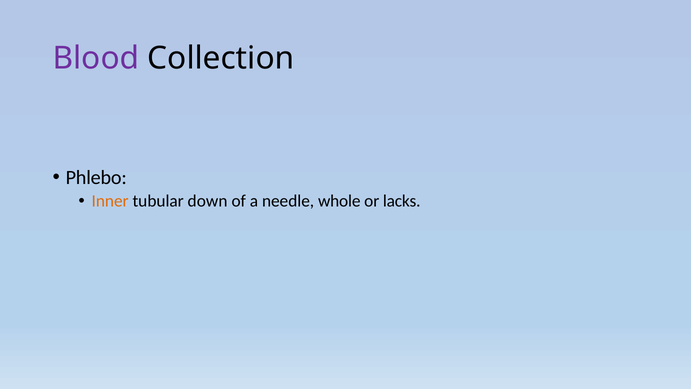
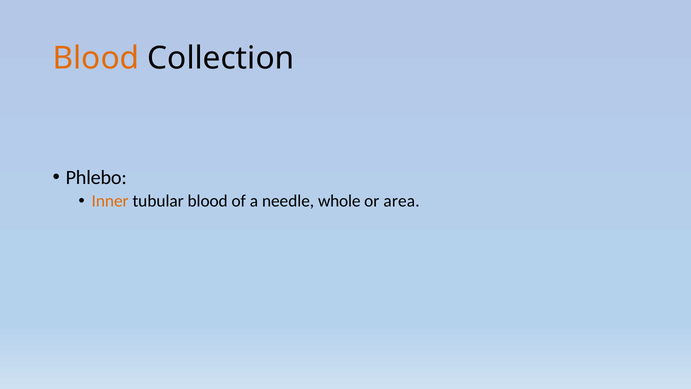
Blood colour: purple -> orange (96, 58)
tubular down: down -> blood (208, 201)
lacks: lacks -> area (402, 201)
